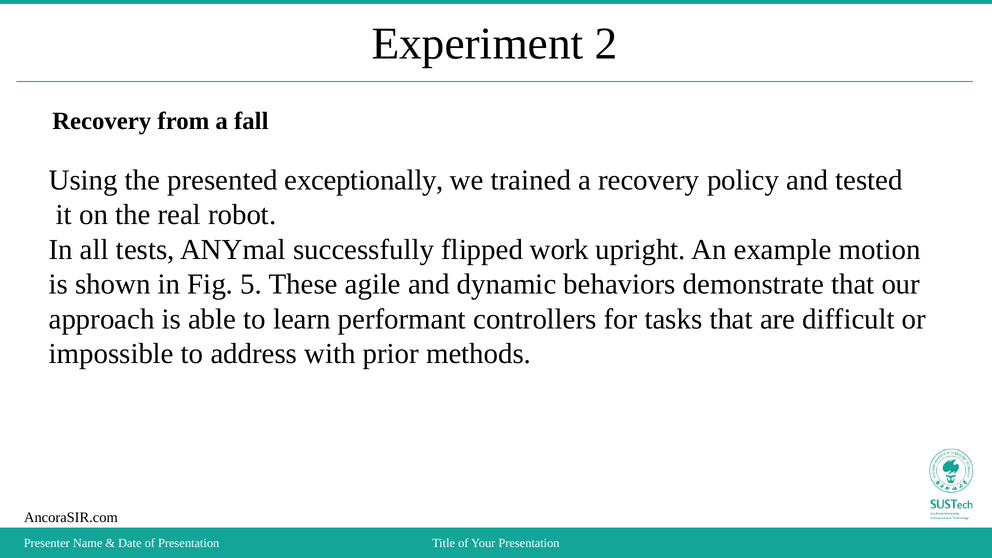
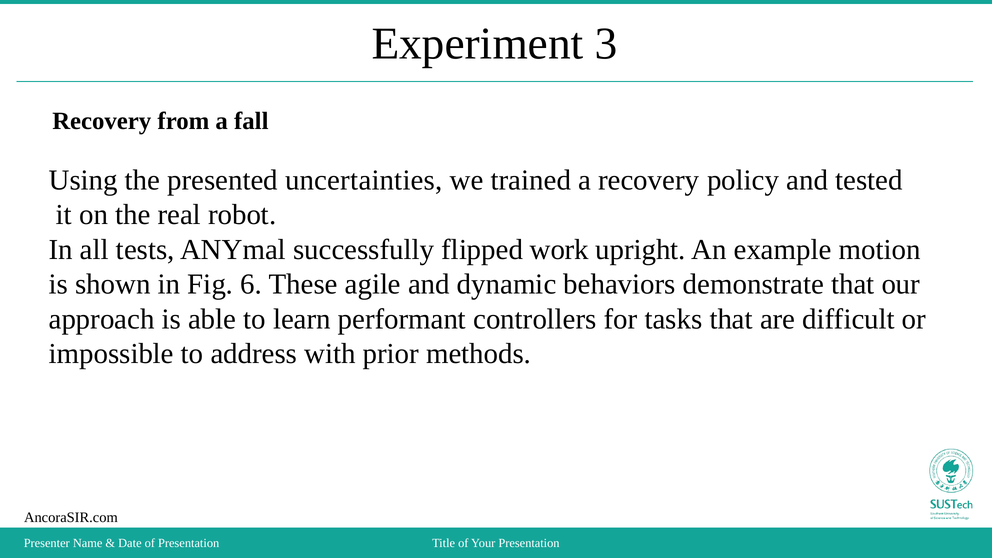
2: 2 -> 3 (606, 44)
exceptionally: exceptionally -> uncertainties (364, 180)
5: 5 -> 6 (251, 284)
